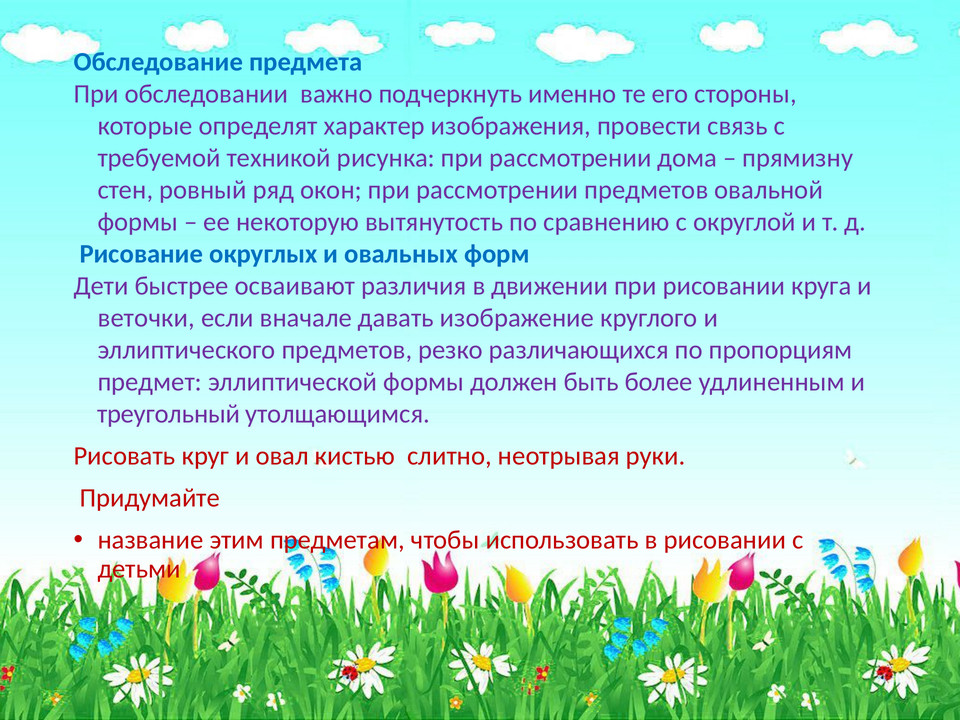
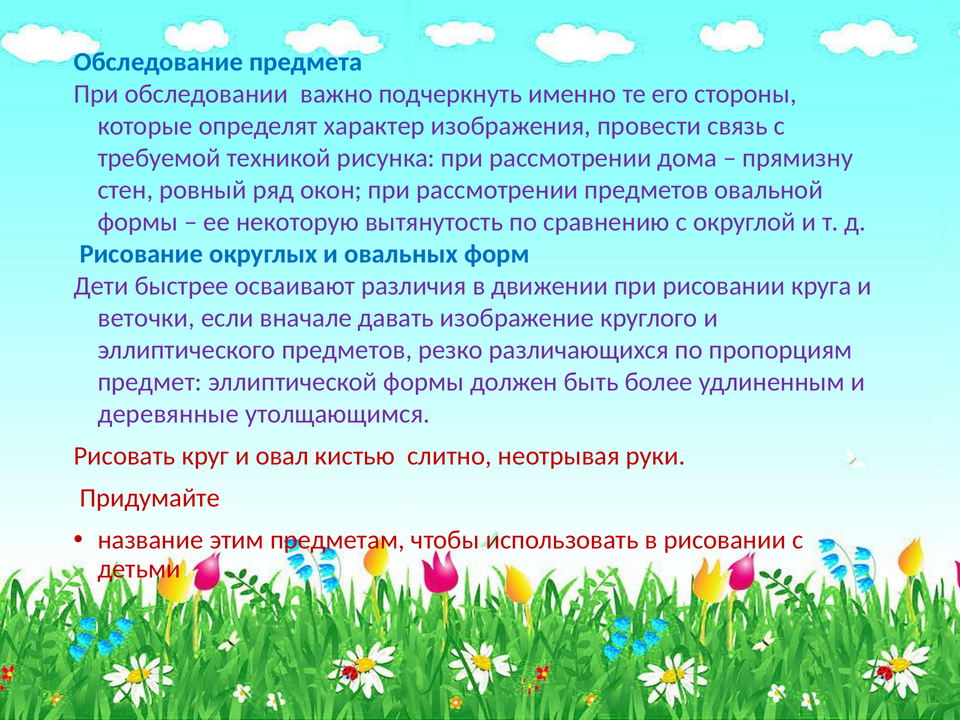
треугольный: треугольный -> деревянные (168, 414)
